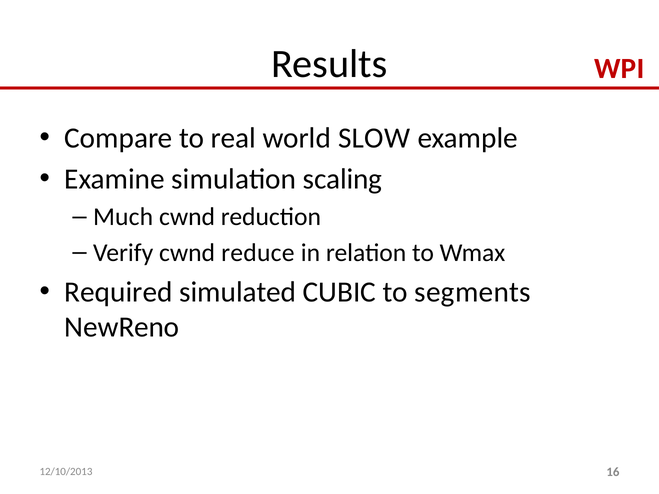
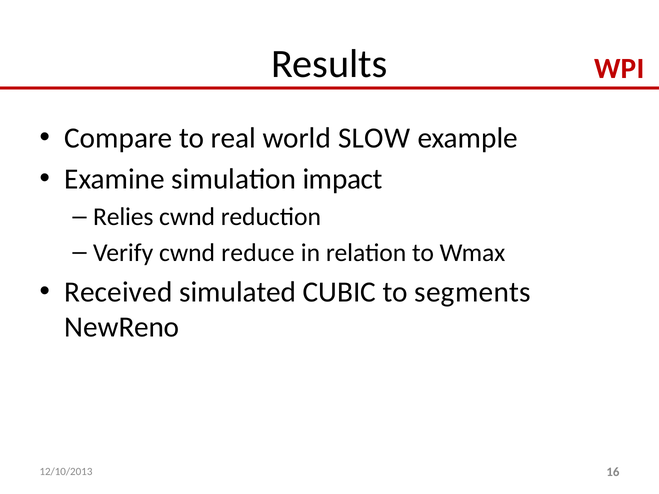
scaling: scaling -> impact (343, 179)
Much: Much -> Relies (123, 217)
Required: Required -> Received (118, 292)
